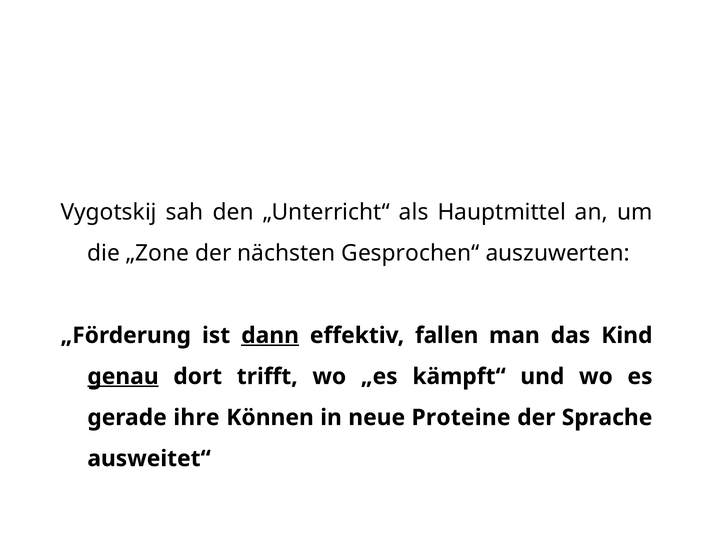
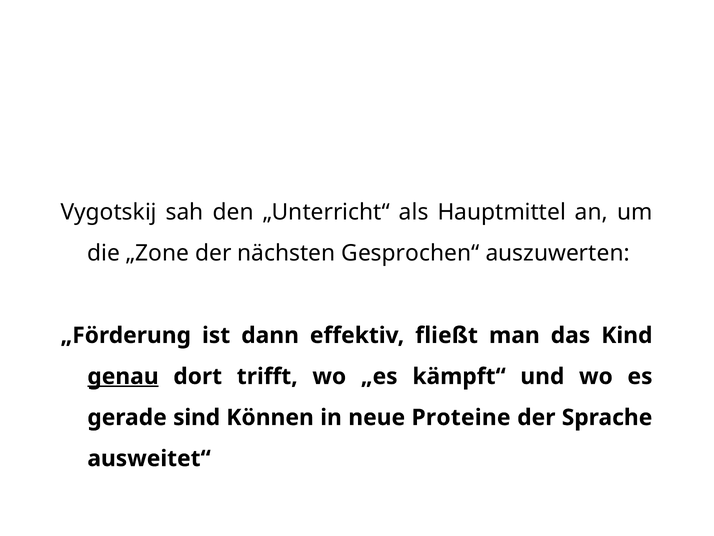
dann underline: present -> none (270, 335)
fallen: fallen -> fließt (447, 335)
ihre: ihre -> sind (197, 417)
